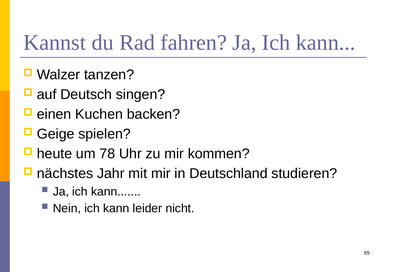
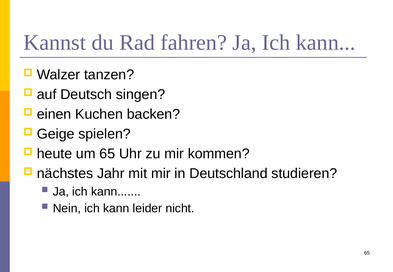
um 78: 78 -> 65 (107, 154)
